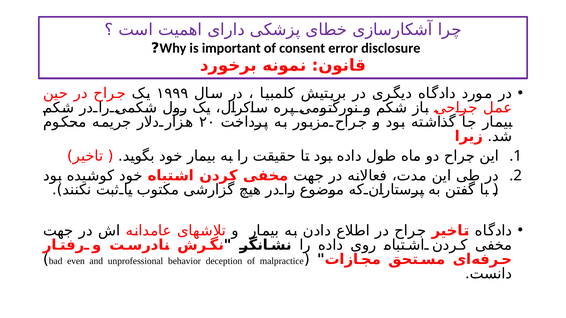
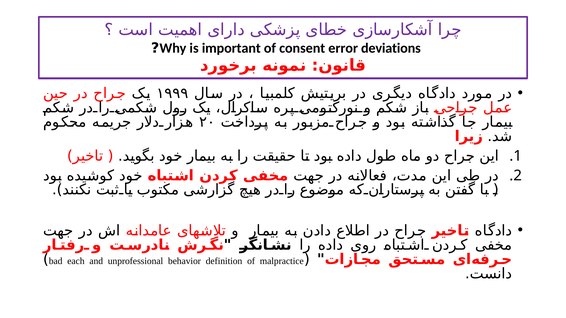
disclosure: disclosure -> deviations (391, 48)
even: even -> each (76, 261)
deception: deception -> definition (224, 261)
